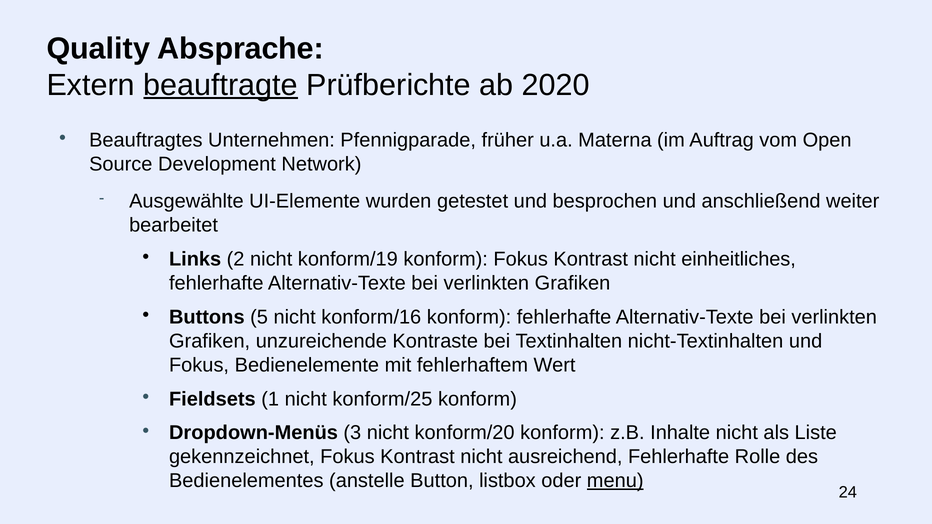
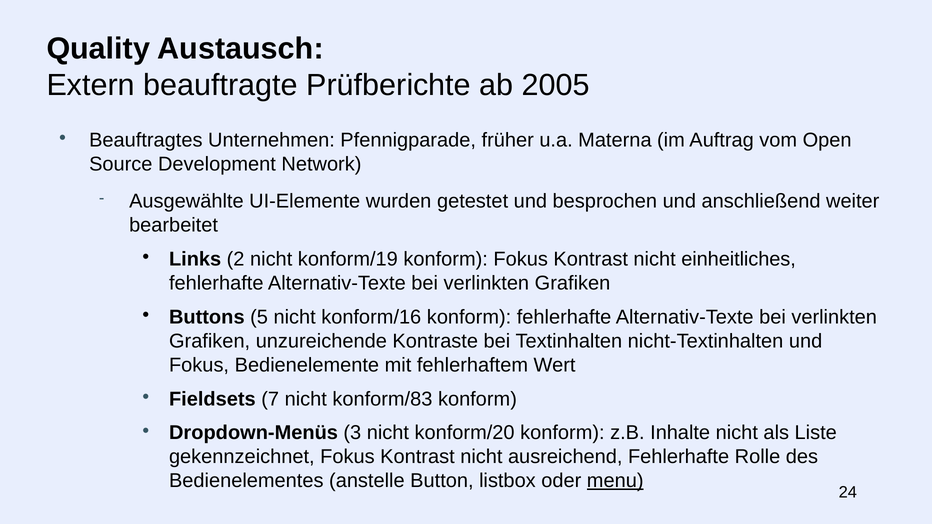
Absprache: Absprache -> Austausch (241, 48)
beauftragte underline: present -> none (221, 85)
2020: 2020 -> 2005 (556, 85)
1: 1 -> 7 (270, 399)
konform/25: konform/25 -> konform/83 (382, 399)
